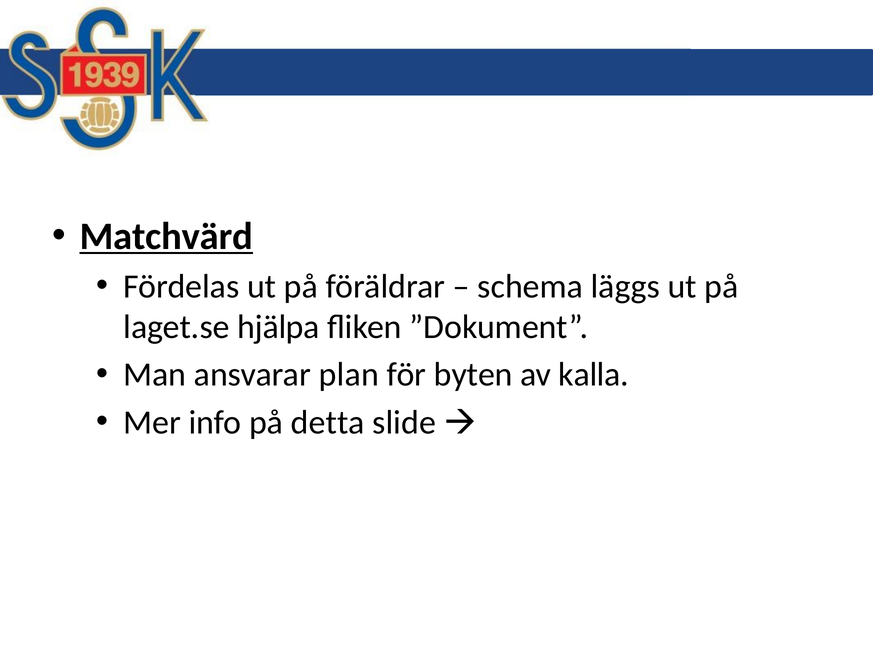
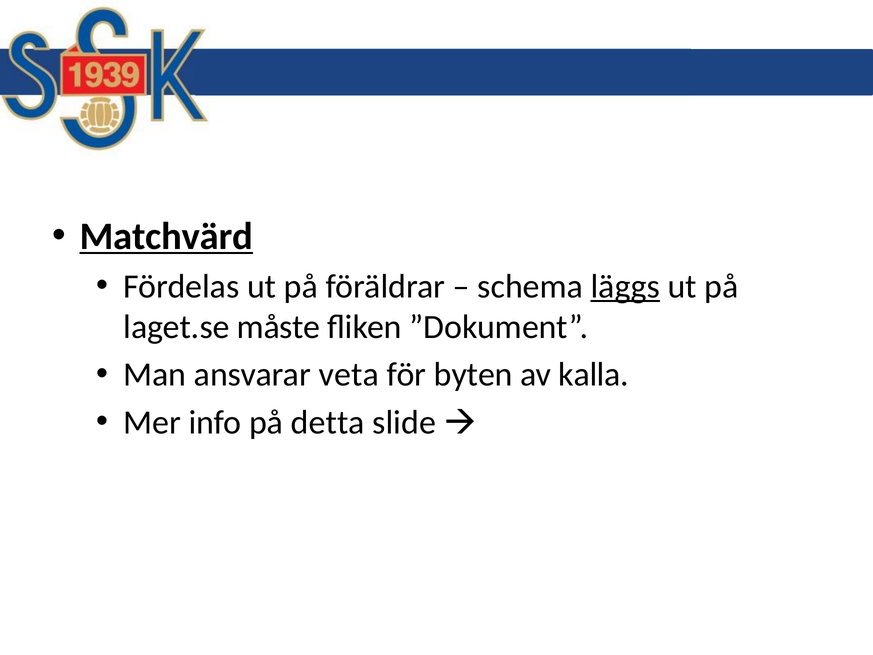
läggs underline: none -> present (625, 286)
hjälpa: hjälpa -> måste (279, 327)
plan: plan -> veta (349, 375)
